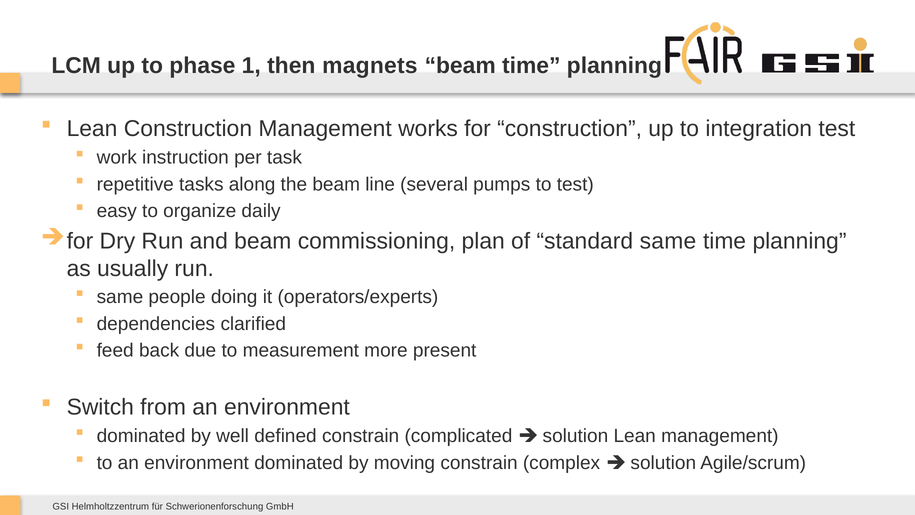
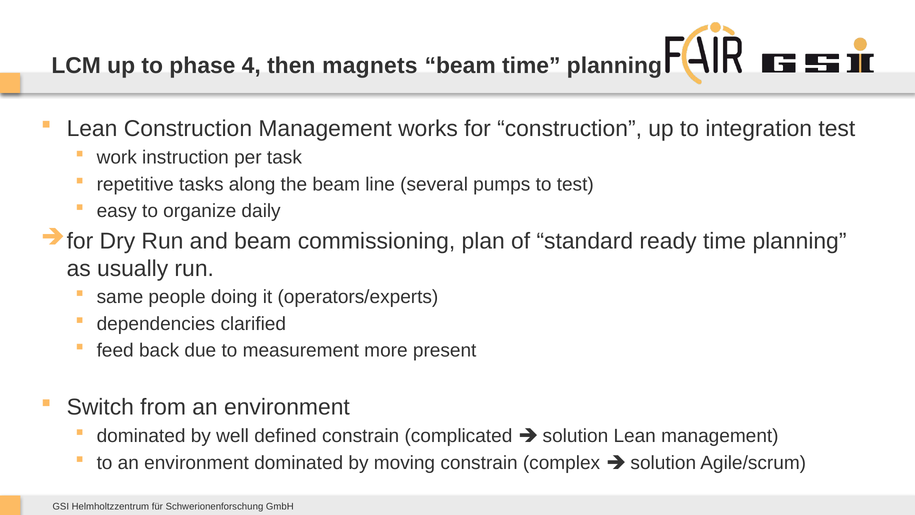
1: 1 -> 4 (251, 65)
standard same: same -> ready (668, 241)
